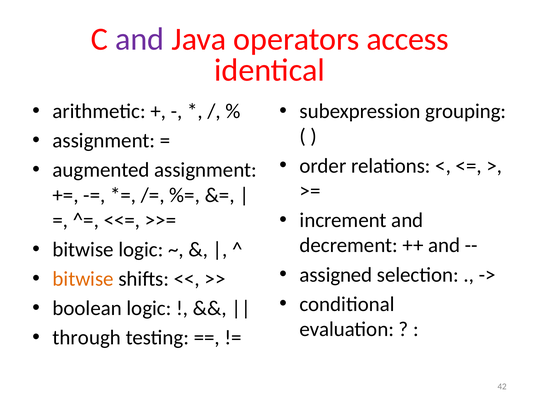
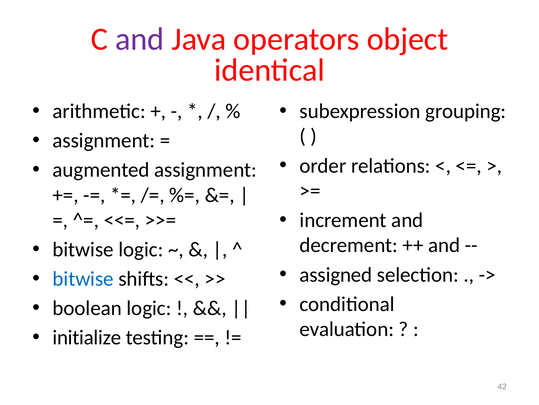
access: access -> object (407, 39)
bitwise colour: orange -> blue (83, 278)
through: through -> initialize (87, 337)
